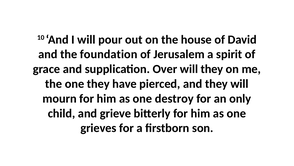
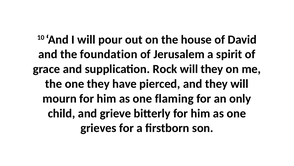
Over: Over -> Rock (165, 69)
destroy: destroy -> flaming (174, 98)
